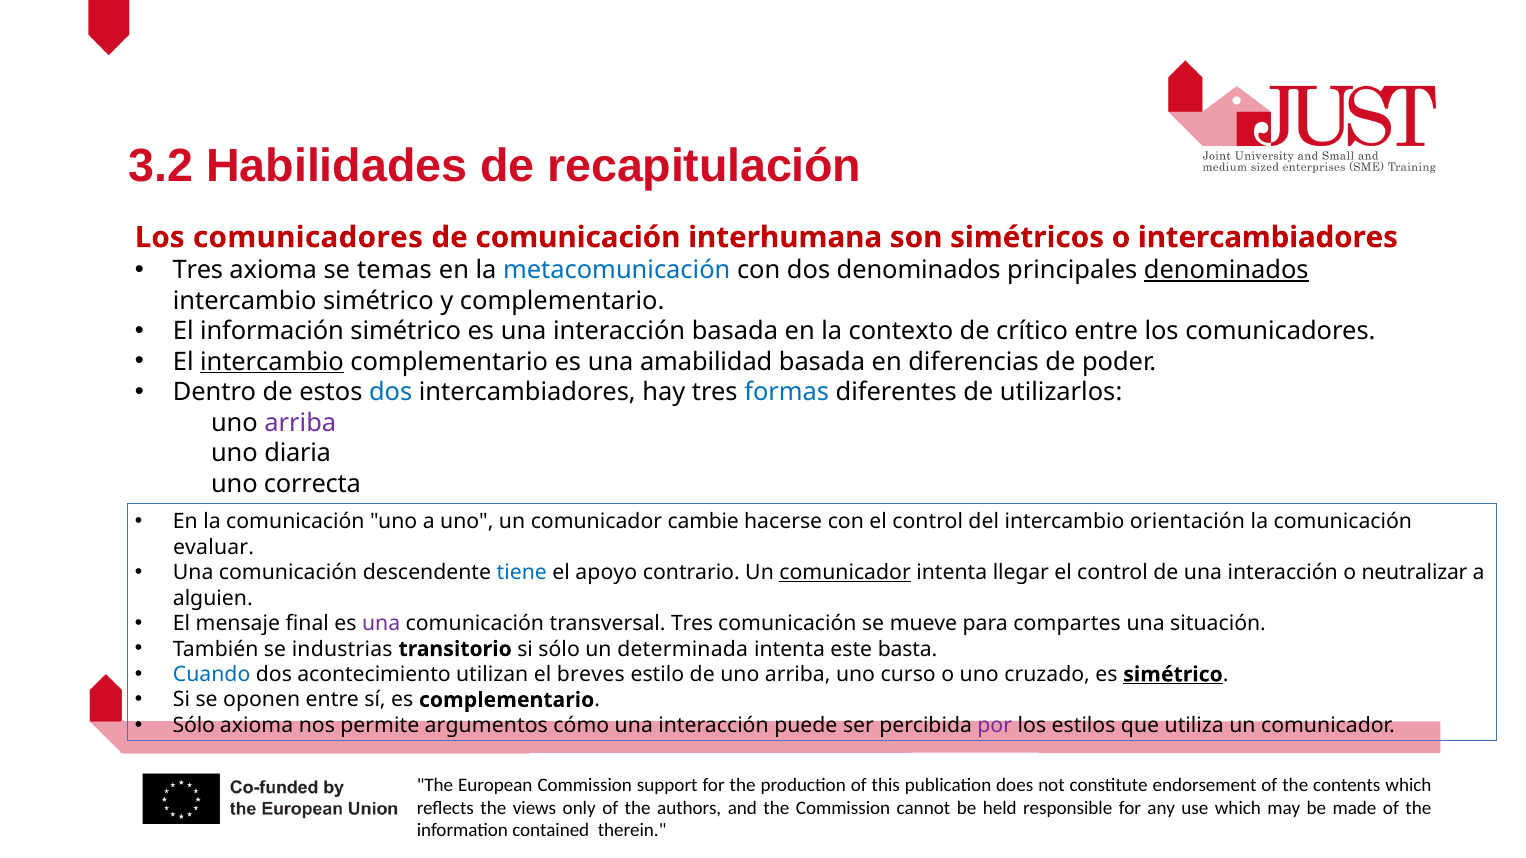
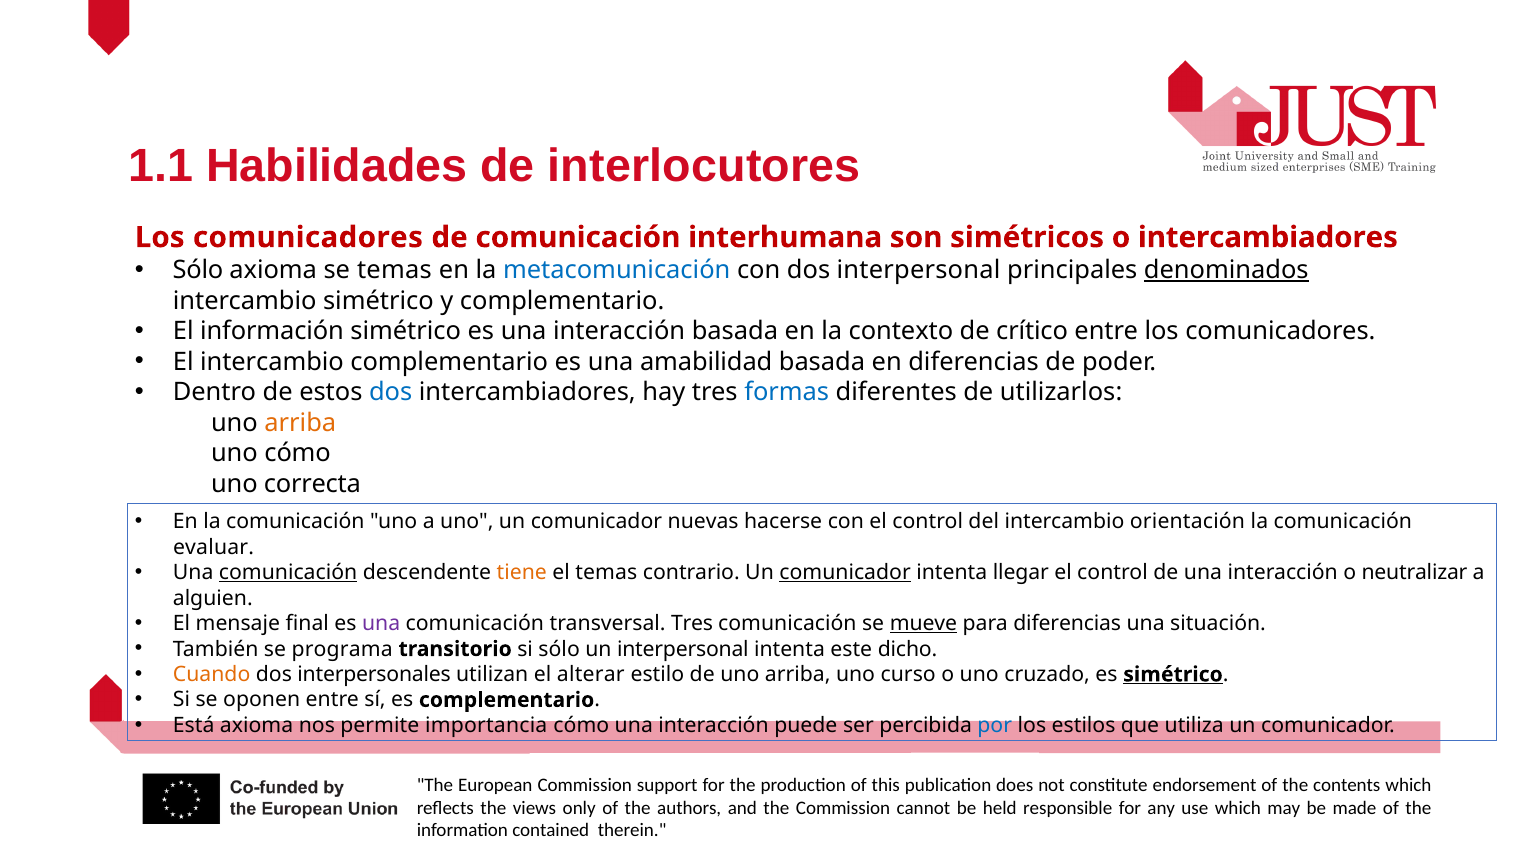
3.2: 3.2 -> 1.1 (161, 166)
recapitulación: recapitulación -> interlocutores (704, 166)
Tres: Tres -> Sólo (198, 270)
dos denominados: denominados -> interpersonal (919, 270)
intercambio underline: present -> none (272, 362)
arriba colour: purple -> orange (300, 423)
uno diaria: diaria -> cómo (298, 453)
cambie: cambie -> nuevas (703, 522)
comunicación underline: none -> present (288, 573)
tiene colour: blue -> orange (522, 573)
el apoyo: apoyo -> temas (606, 573)
mueve underline: none -> present (923, 624)
para compartes: compartes -> diferencias (1067, 624)
industrias: industrias -> programa (342, 649)
un determinada: determinada -> interpersonal (683, 649)
basta: basta -> dicho (908, 649)
Cuando colour: blue -> orange (212, 675)
acontecimiento: acontecimiento -> interpersonales (374, 675)
breves: breves -> alterar (591, 675)
Sólo: Sólo -> Está (194, 726)
argumentos: argumentos -> importancia (486, 726)
por colour: purple -> blue (995, 726)
